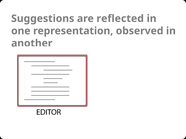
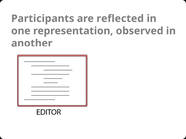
Suggestions: Suggestions -> Participants (43, 19)
